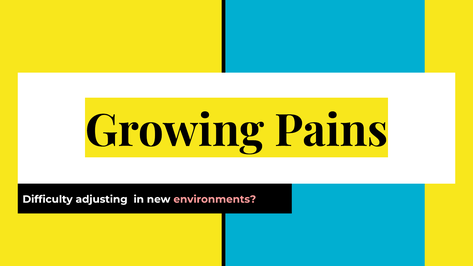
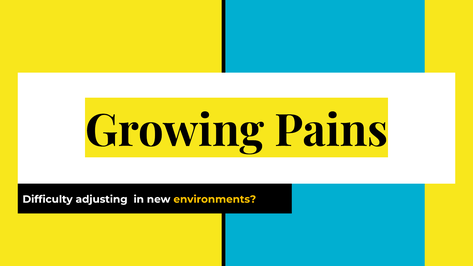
environments colour: pink -> yellow (215, 199)
